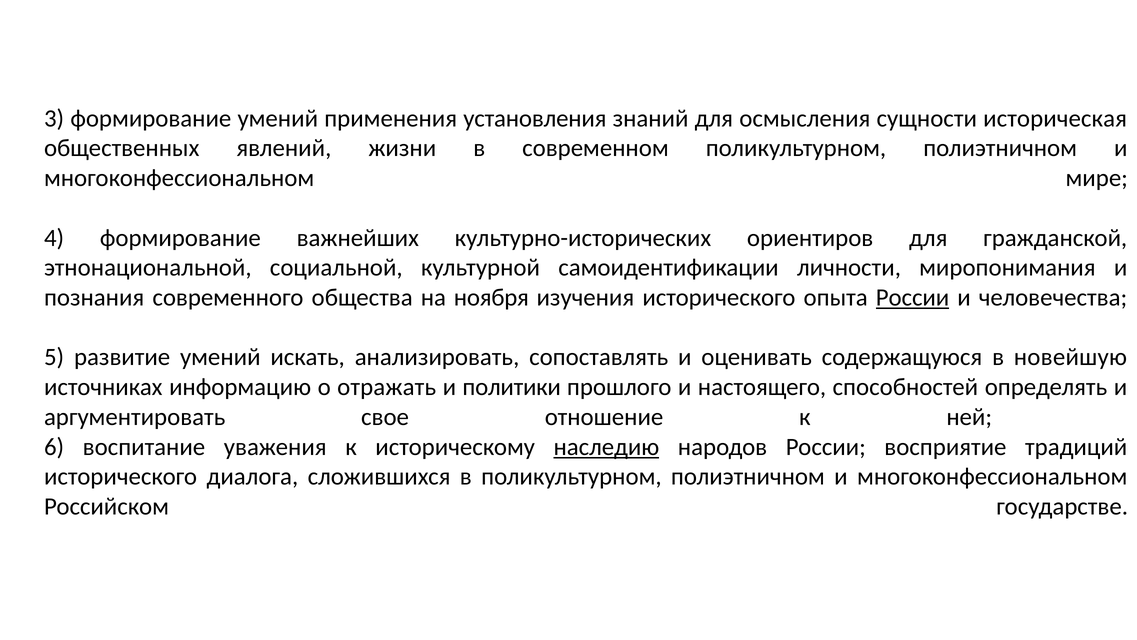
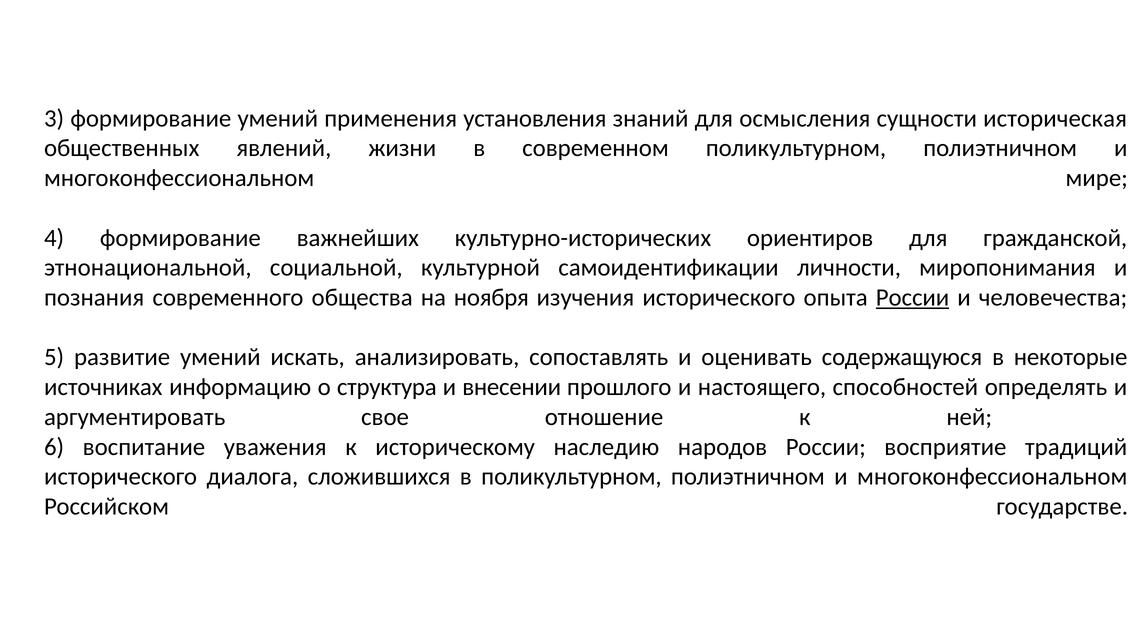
новейшую: новейшую -> некоторые (1071, 357)
отражать: отражать -> структура (387, 387)
политики: политики -> внесении (512, 387)
наследию underline: present -> none (606, 447)
